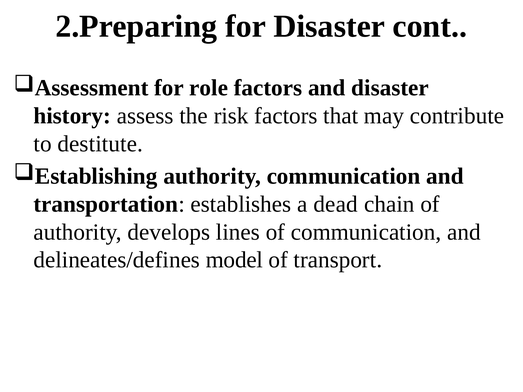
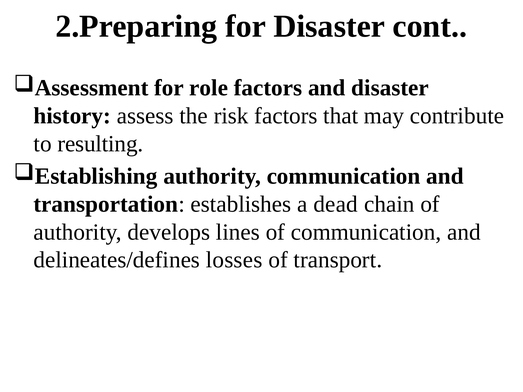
destitute: destitute -> resulting (100, 144)
model: model -> losses (234, 260)
